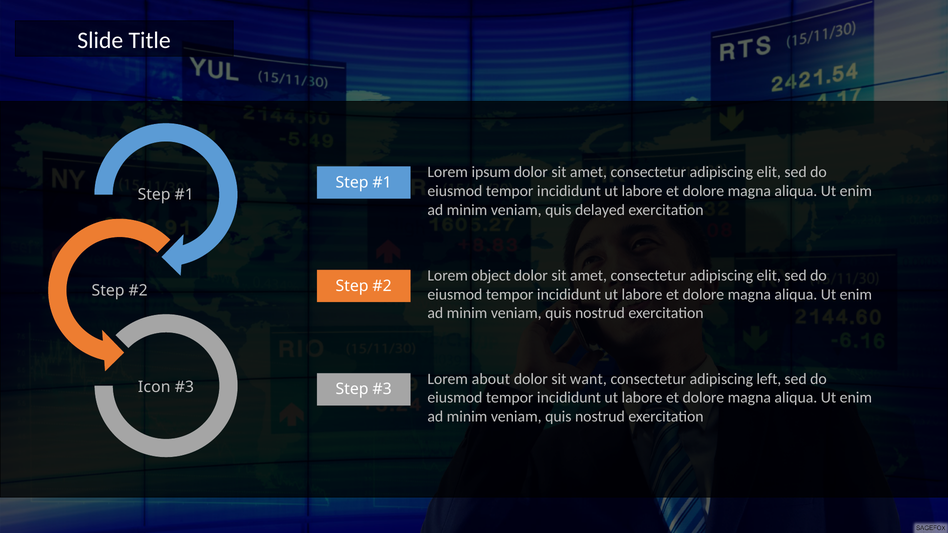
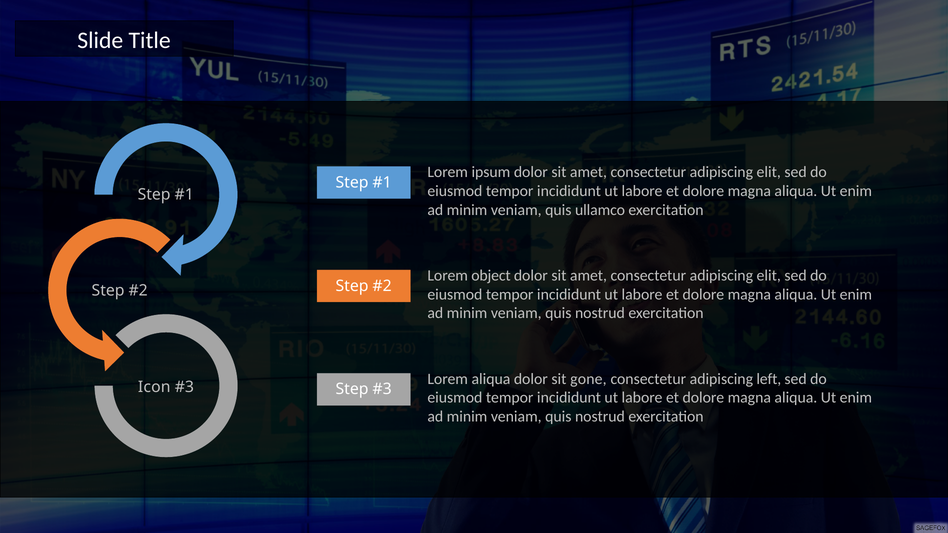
delayed: delayed -> ullamco (600, 210)
Lorem about: about -> aliqua (491, 379)
want: want -> gone (588, 379)
